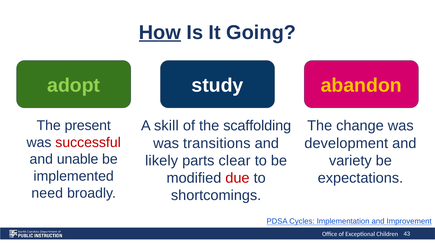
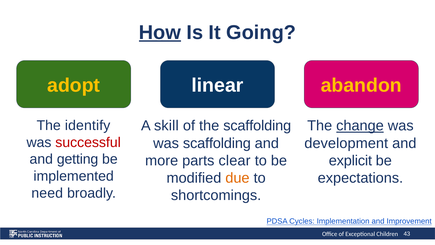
adopt colour: light green -> yellow (74, 85)
study: study -> linear (217, 85)
present: present -> identify (88, 125)
change underline: none -> present (360, 126)
was transitions: transitions -> scaffolding (217, 143)
unable: unable -> getting (78, 159)
likely: likely -> more (162, 160)
variety: variety -> explicit (350, 160)
due colour: red -> orange (237, 178)
